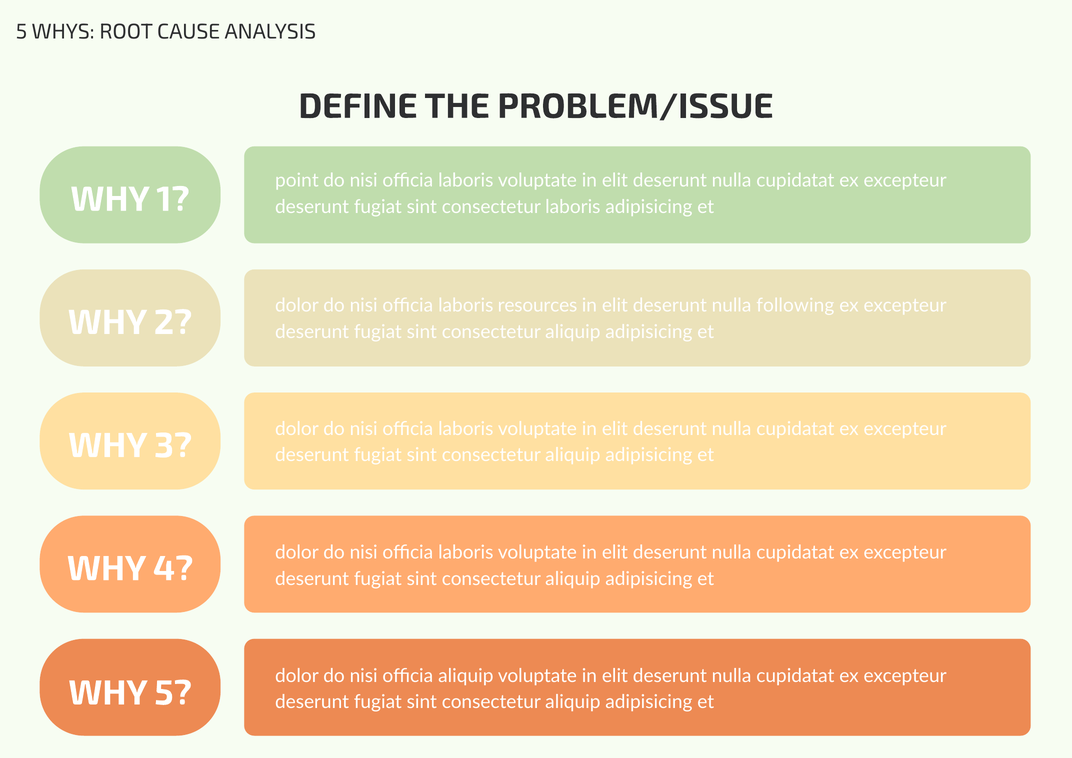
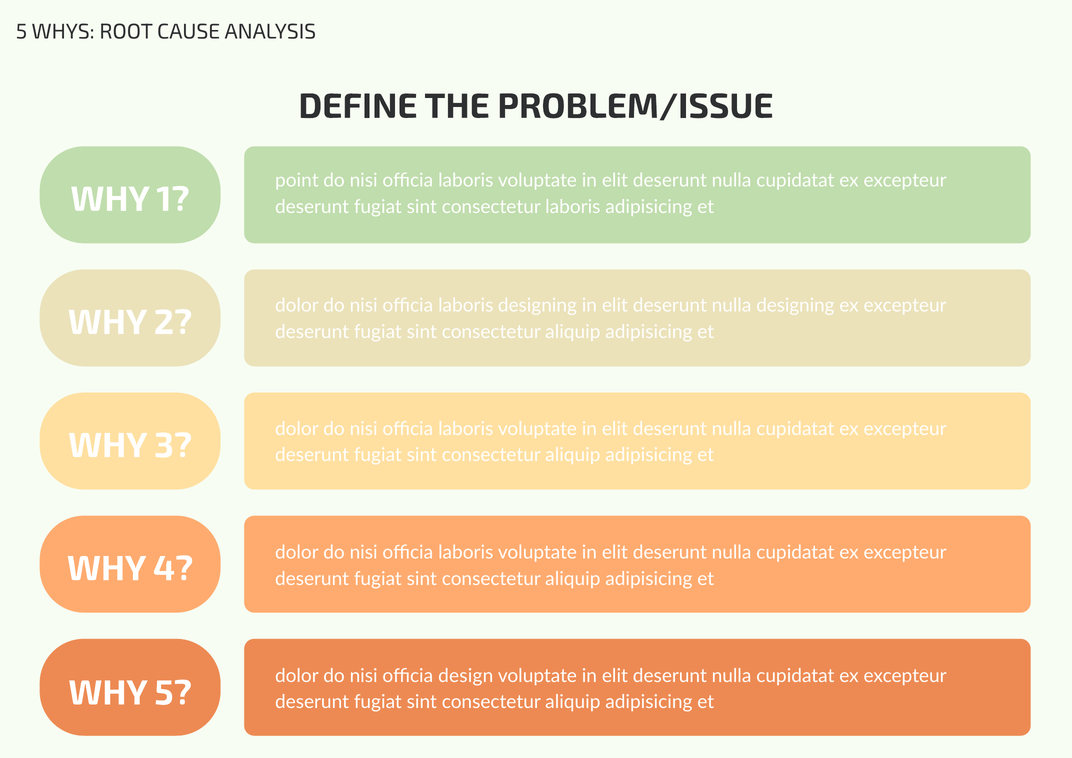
laboris resources: resources -> designing (537, 305)
nulla following: following -> designing (795, 305)
officia aliquip: aliquip -> design (466, 675)
